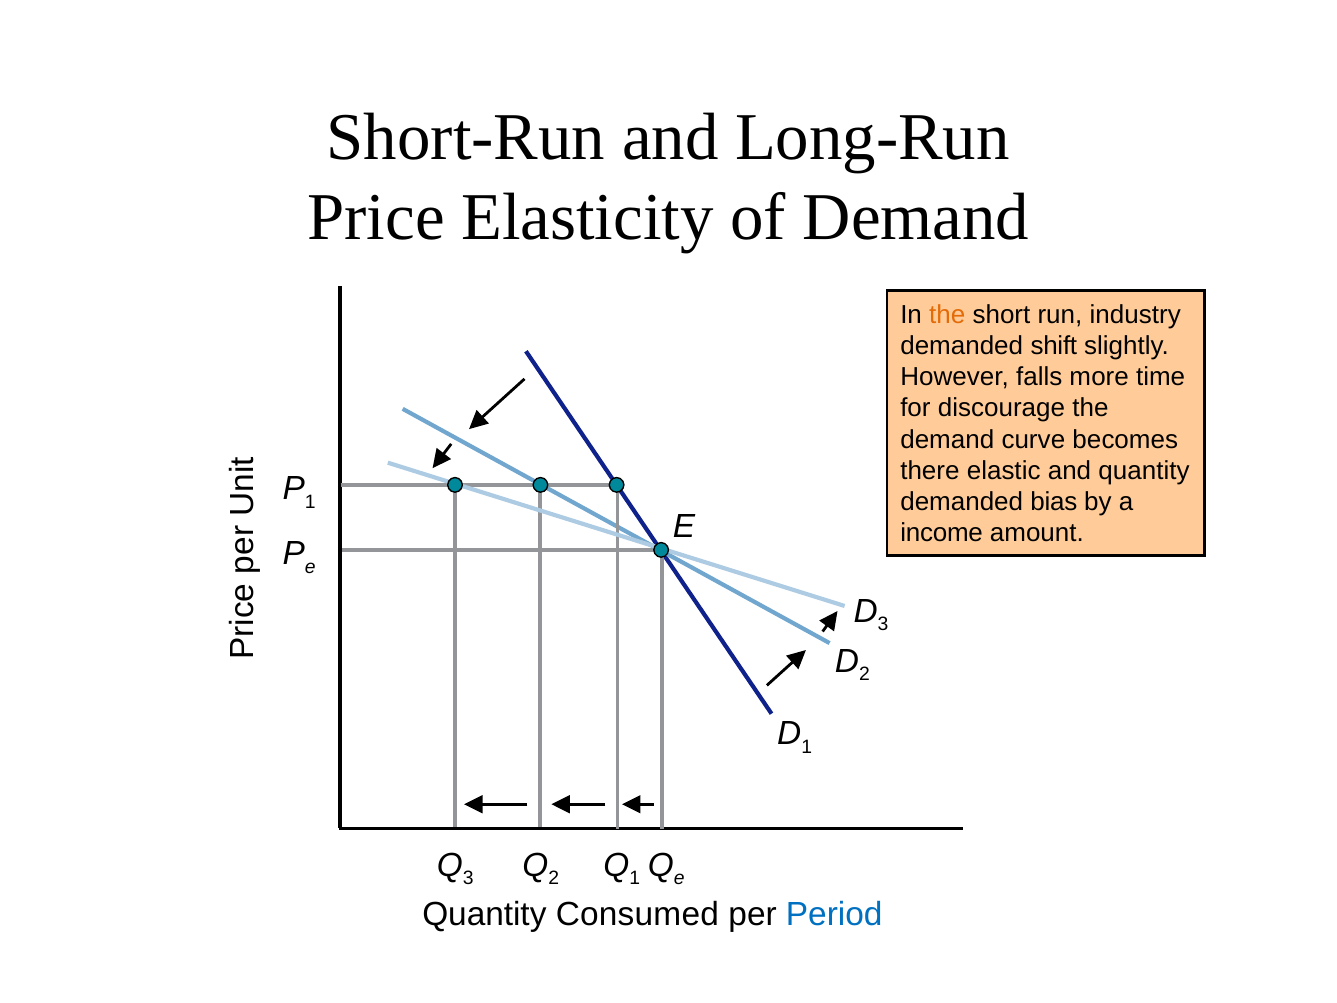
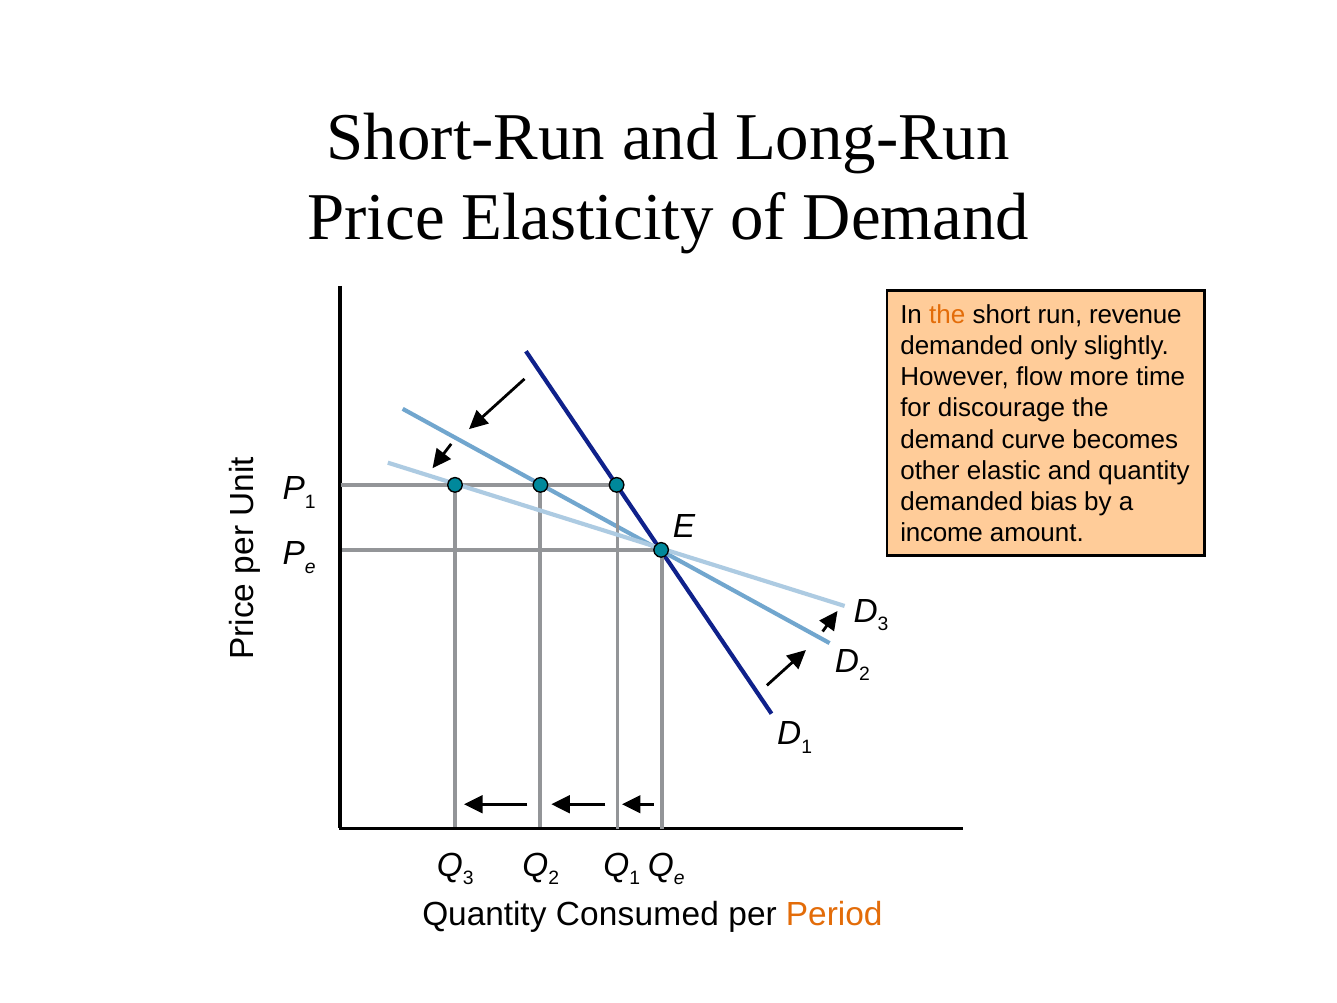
industry: industry -> revenue (1135, 315)
shift: shift -> only (1054, 346)
falls: falls -> flow (1039, 377)
there: there -> other (930, 471)
Period colour: blue -> orange (834, 914)
